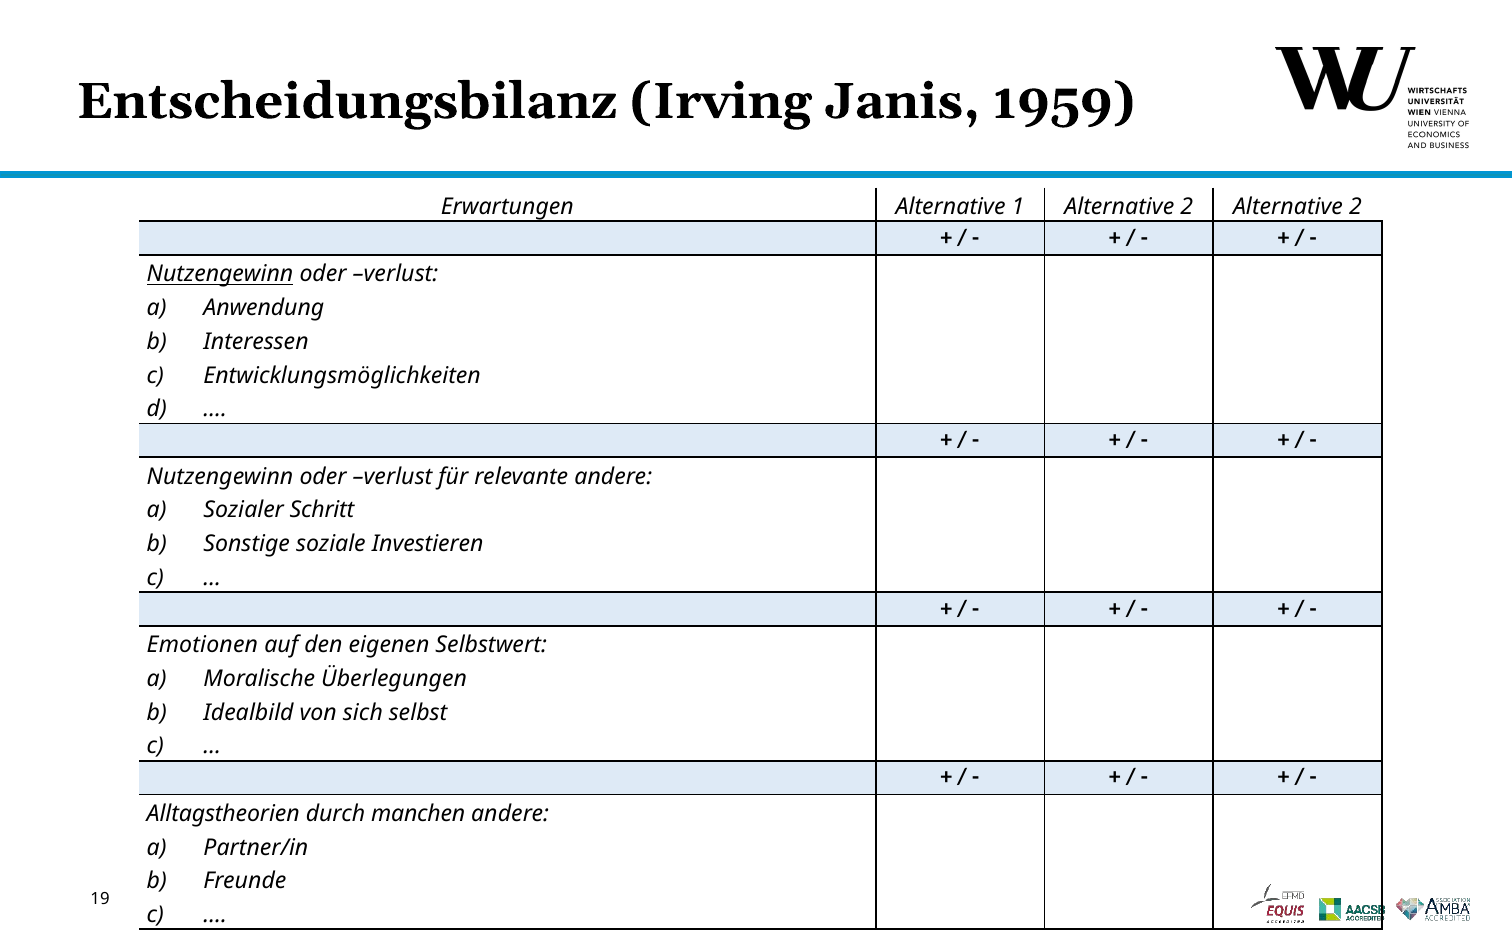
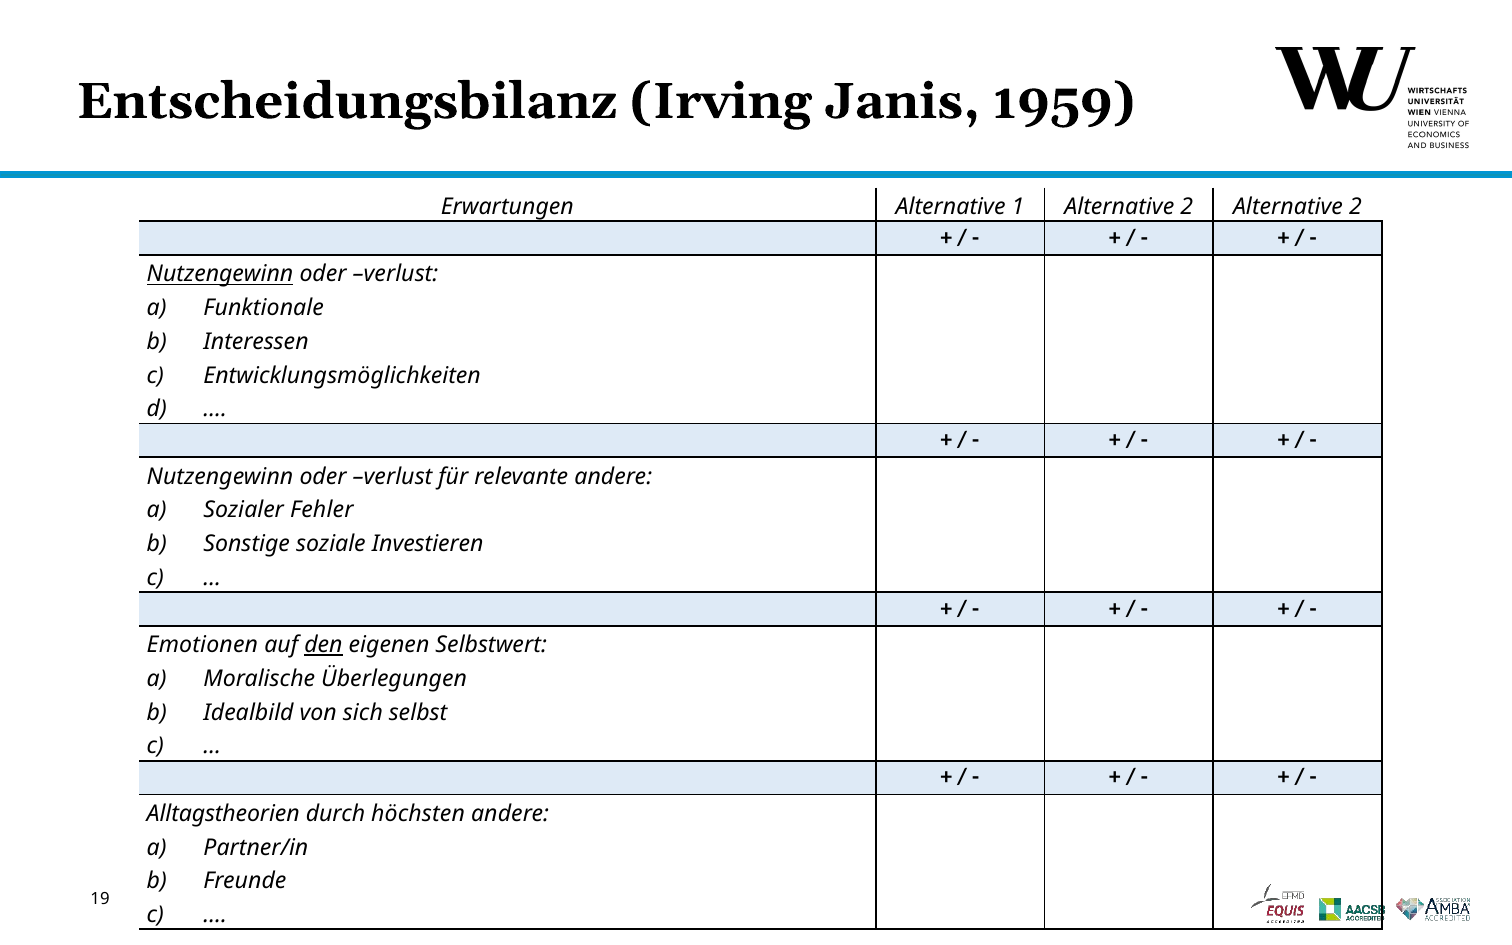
Anwendung: Anwendung -> Funktionale (264, 308)
Schritt: Schritt -> Fehler (322, 510)
den underline: none -> present (323, 645)
manchen: manchen -> höchsten (418, 814)
